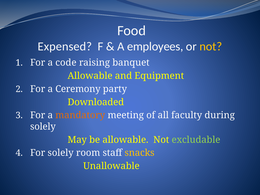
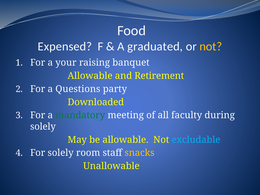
employees: employees -> graduated (155, 46)
code: code -> your (66, 63)
Equipment: Equipment -> Retirement (159, 76)
Ceremony: Ceremony -> Questions (78, 89)
mandatory colour: orange -> green (80, 115)
excludable colour: light green -> light blue (196, 140)
